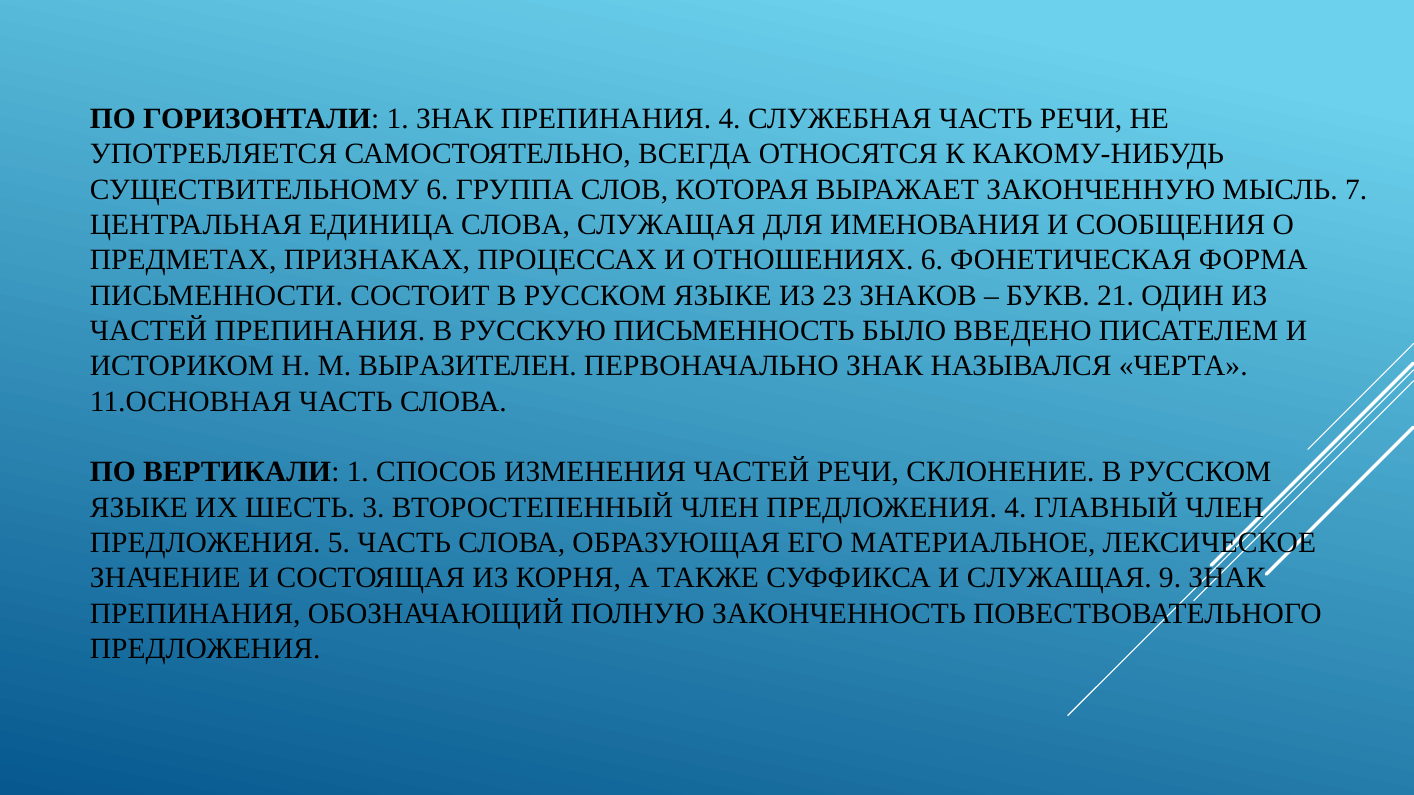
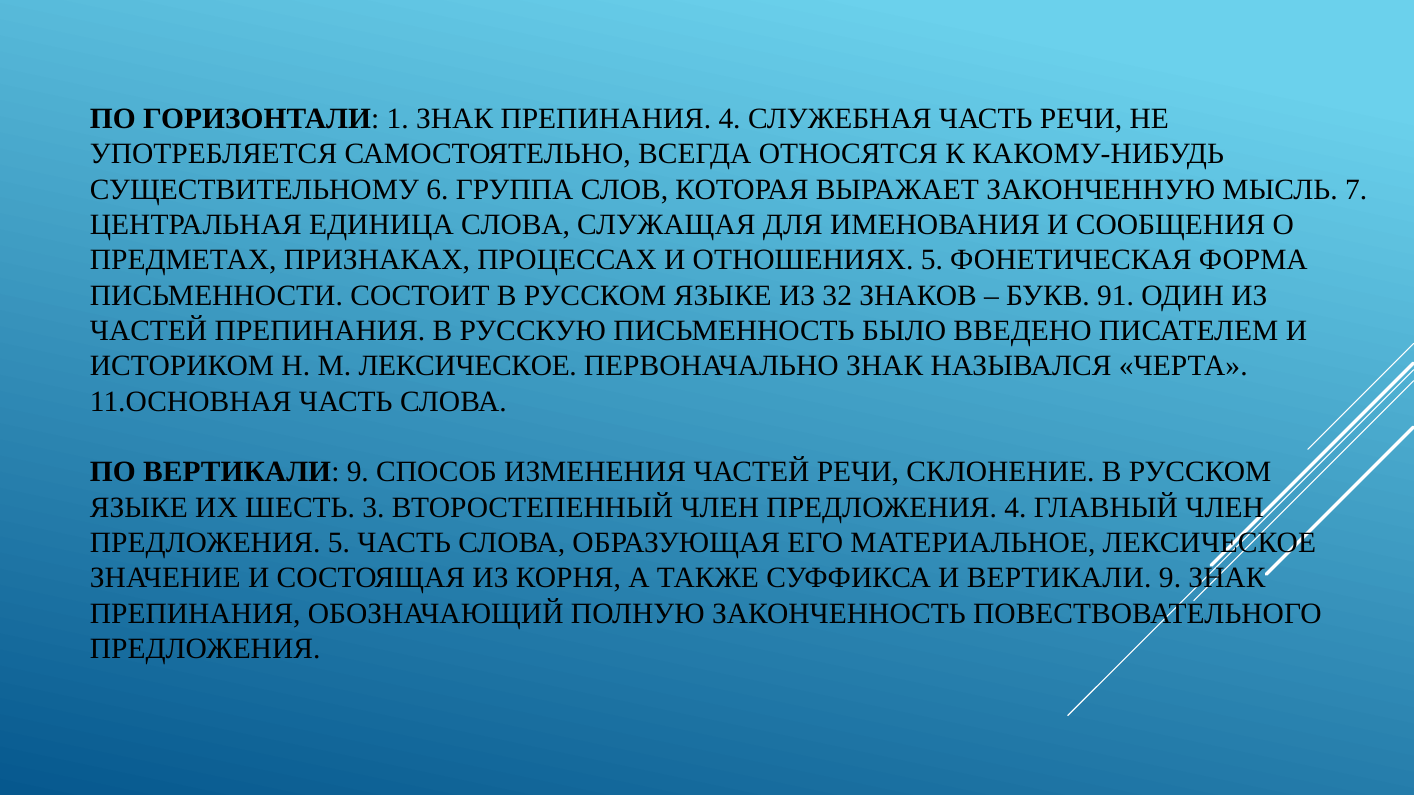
ОТНОШЕНИЯХ 6: 6 -> 5 (932, 260)
23: 23 -> 32 (837, 296)
21: 21 -> 91 (1115, 296)
М ВЫРАЗИТЕЛЕН: ВЫРАЗИТЕЛЕН -> ЛЕКСИЧЕСКОЕ (468, 366)
ПО ВЕРТИКАЛИ 1: 1 -> 9 (358, 472)
И СЛУЖАЩАЯ: СЛУЖАЩАЯ -> ВЕРТИКАЛИ (1059, 579)
